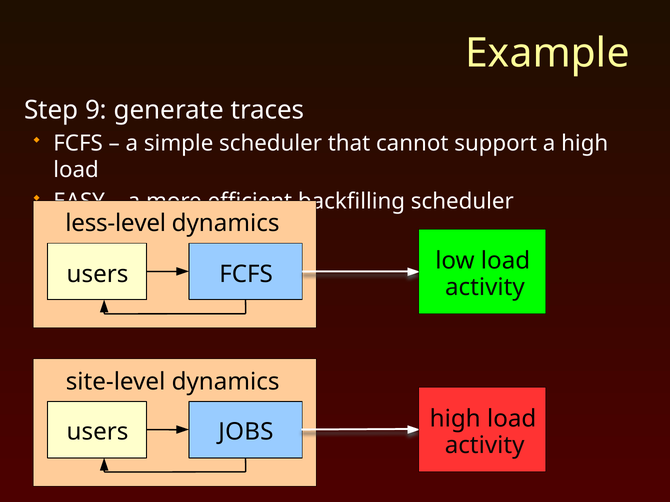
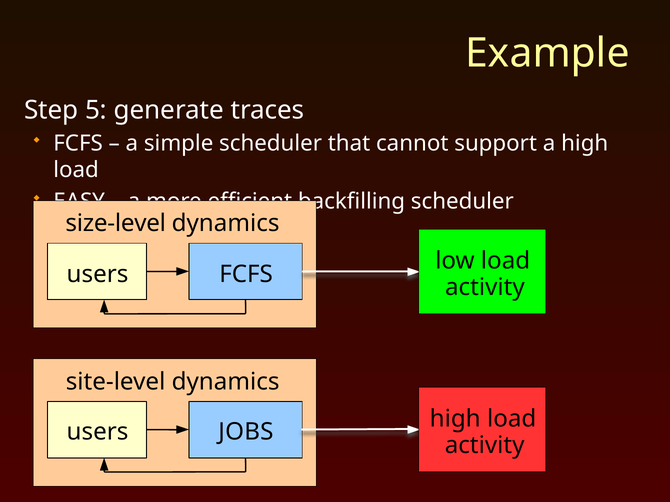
9: 9 -> 5 (96, 110)
less-level: less-level -> size-level (116, 224)
